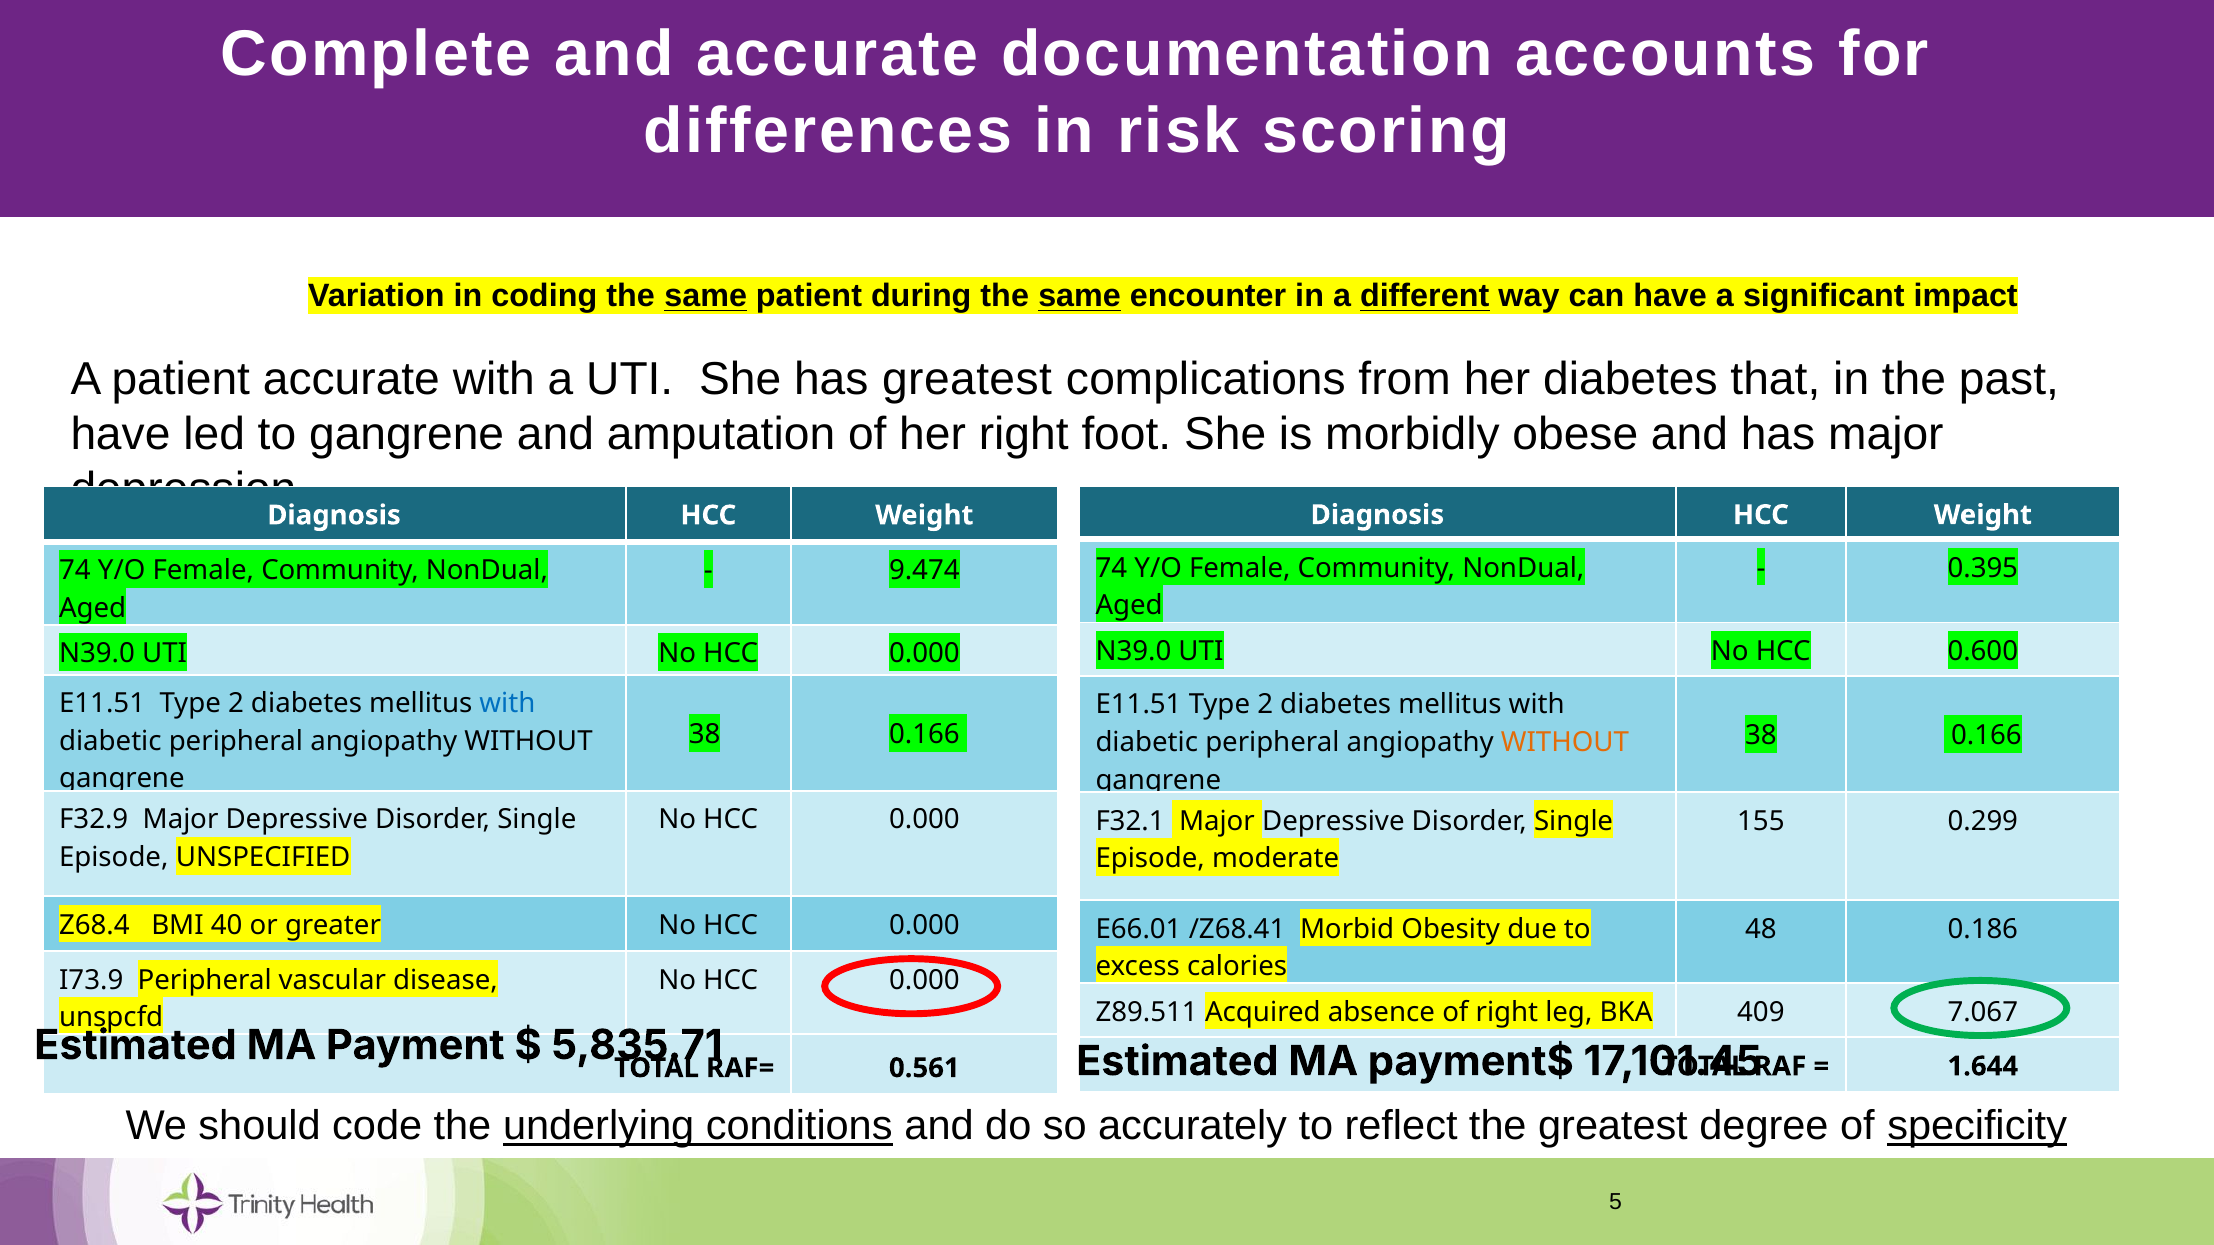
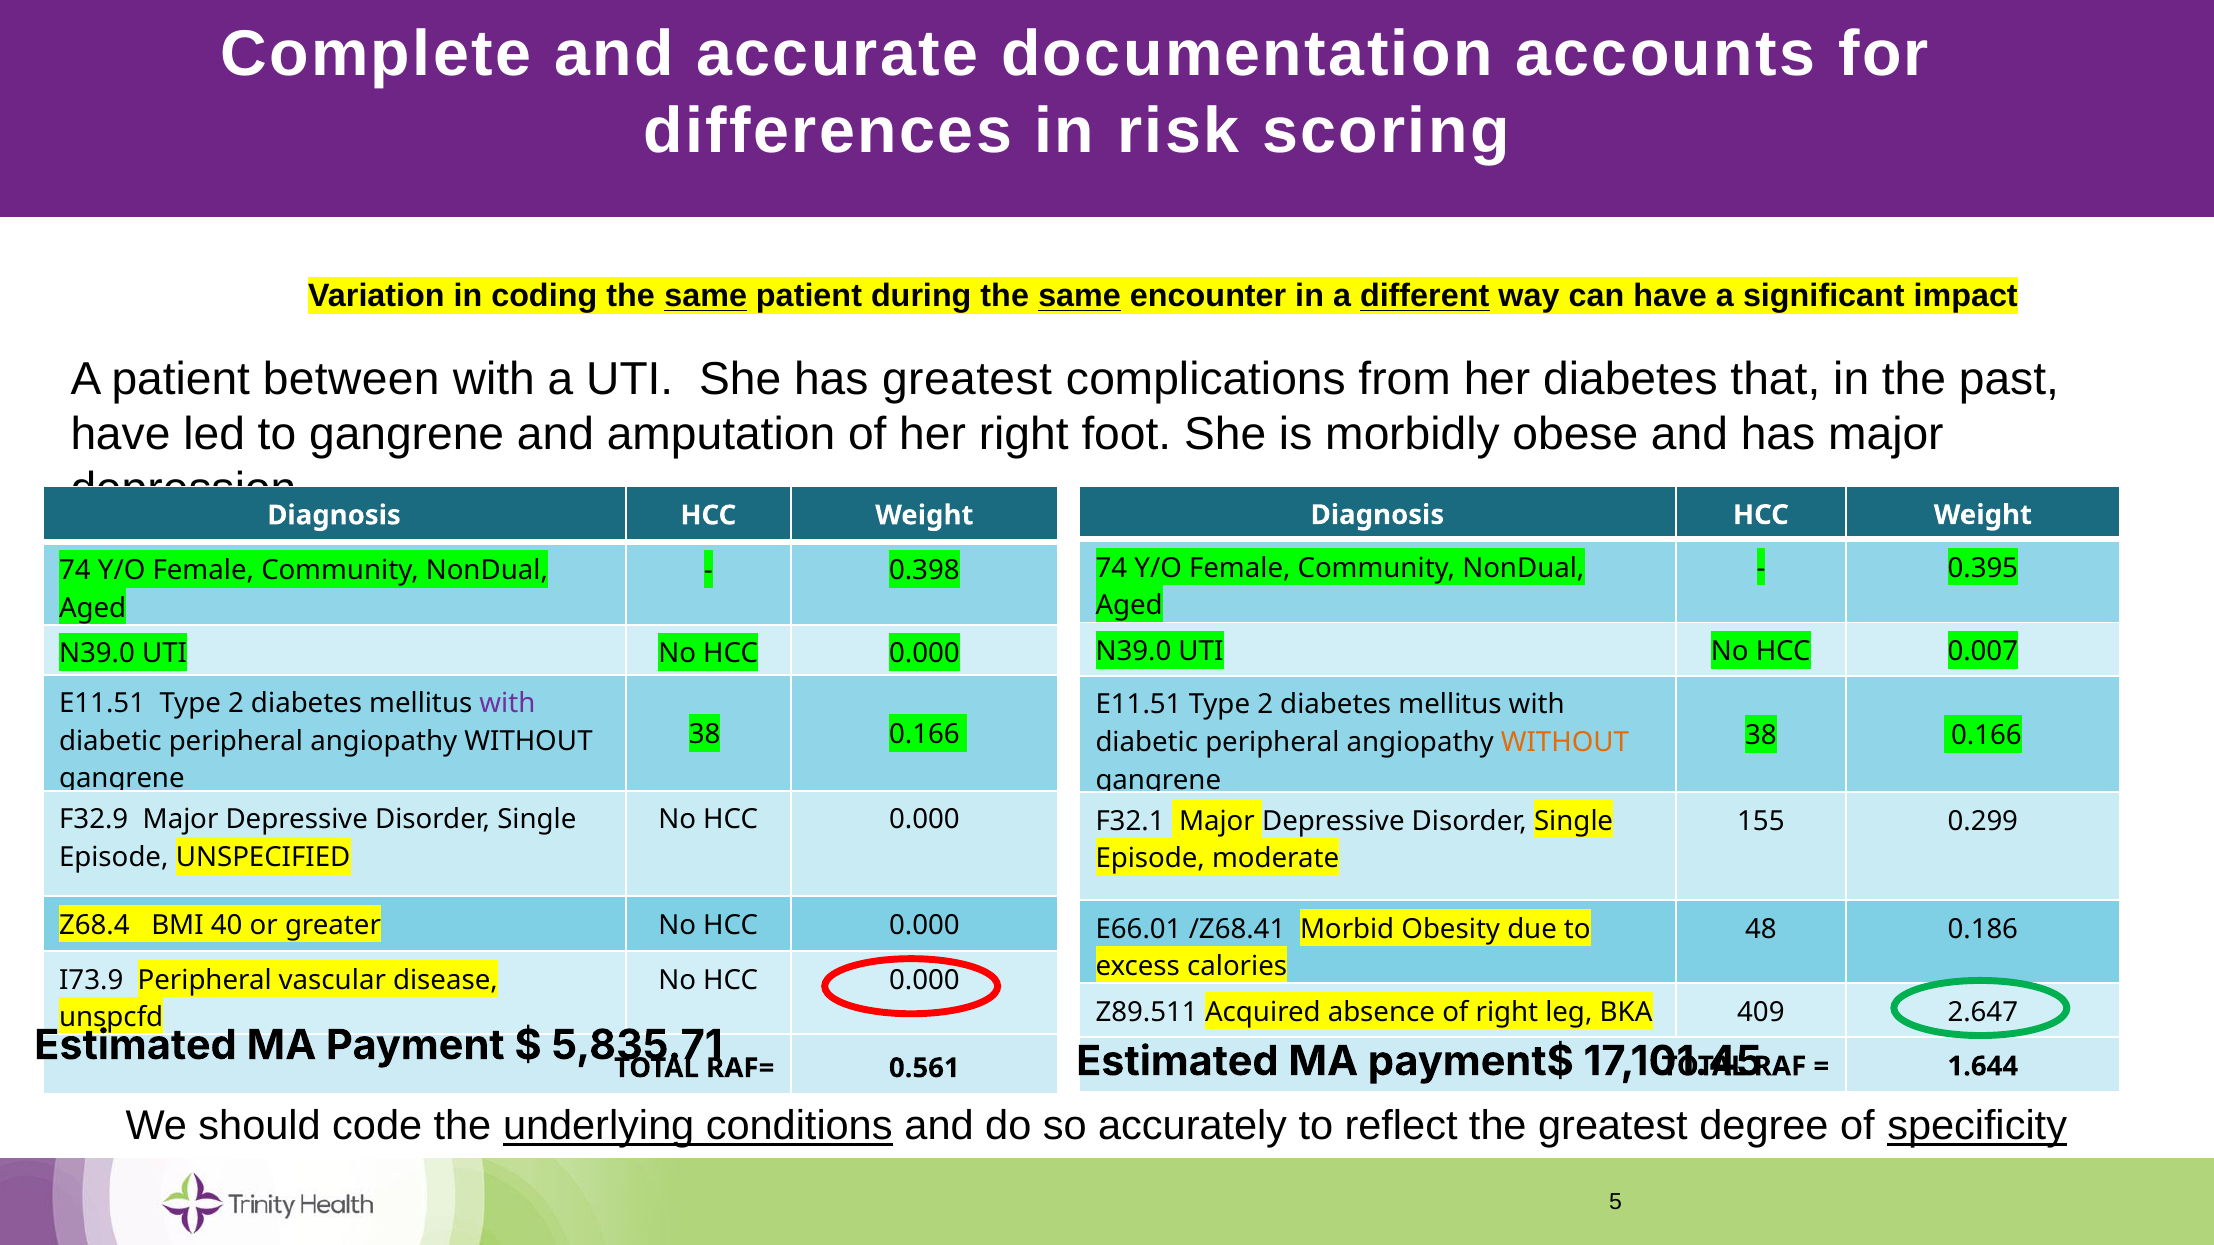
patient accurate: accurate -> between (351, 379)
9.474: 9.474 -> 0.398 (924, 571)
0.600: 0.600 -> 0.007 (1983, 651)
with colour: blue -> purple (507, 704)
7.067: 7.067 -> 2.647 (1983, 1012)
